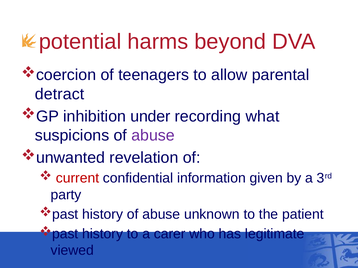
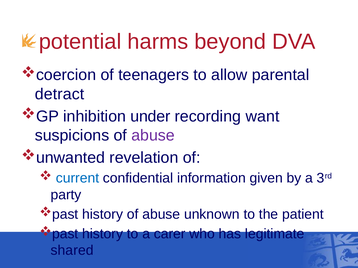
what: what -> want (263, 116)
current colour: red -> blue (78, 178)
viewed: viewed -> shared (72, 251)
